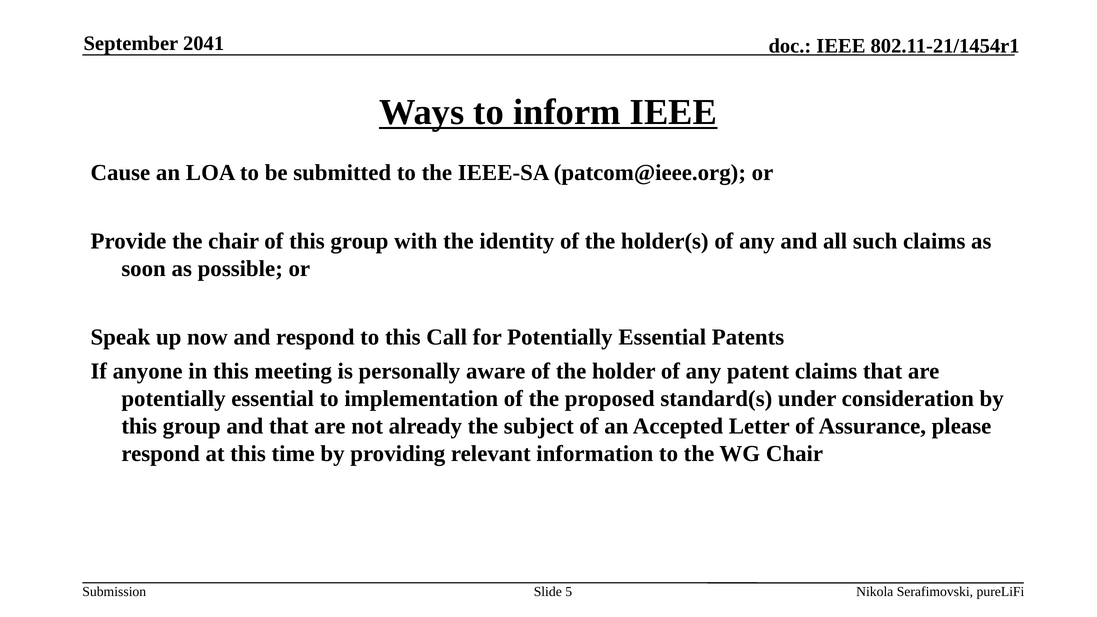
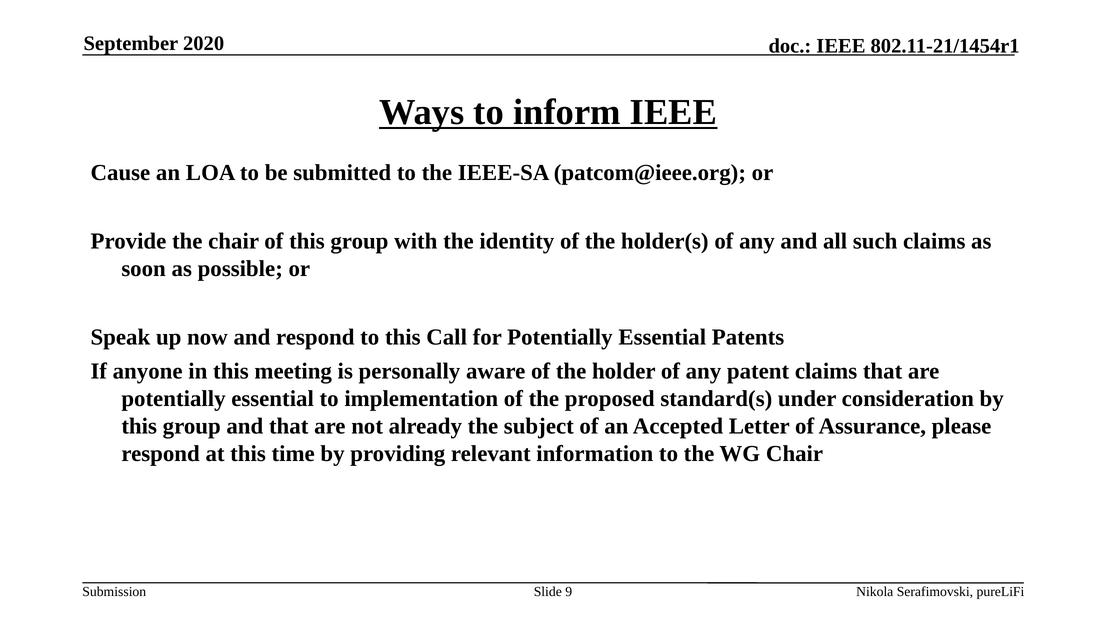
2041: 2041 -> 2020 (204, 44)
5: 5 -> 9 (569, 592)
